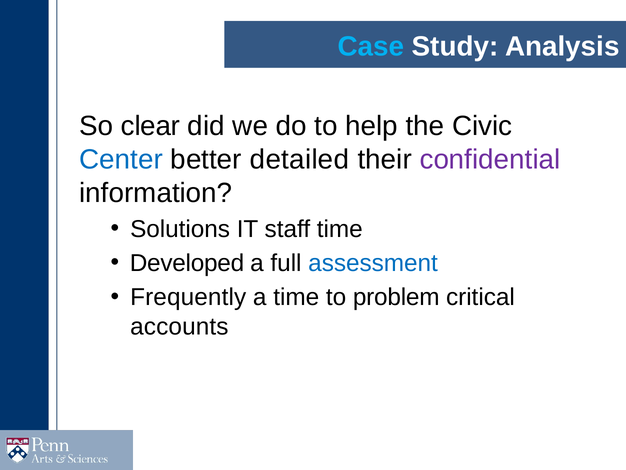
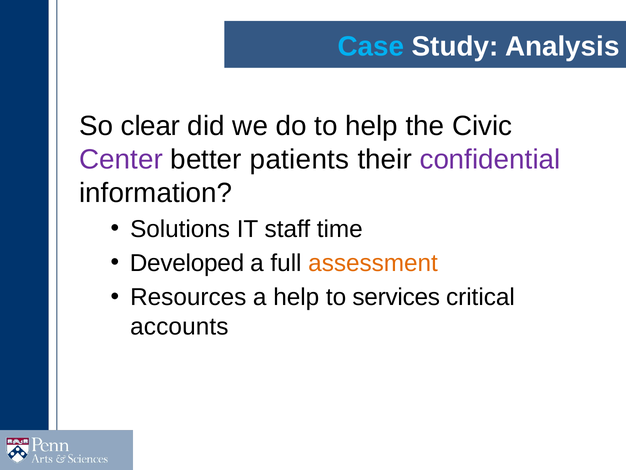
Center colour: blue -> purple (121, 159)
detailed: detailed -> patients (300, 159)
assessment colour: blue -> orange (373, 263)
Frequently: Frequently -> Resources (188, 297)
a time: time -> help (296, 297)
problem: problem -> services (396, 297)
